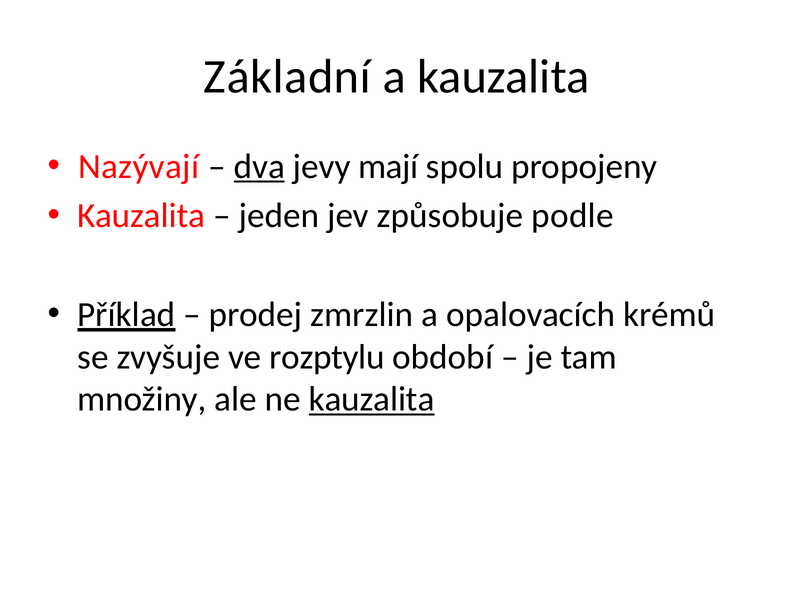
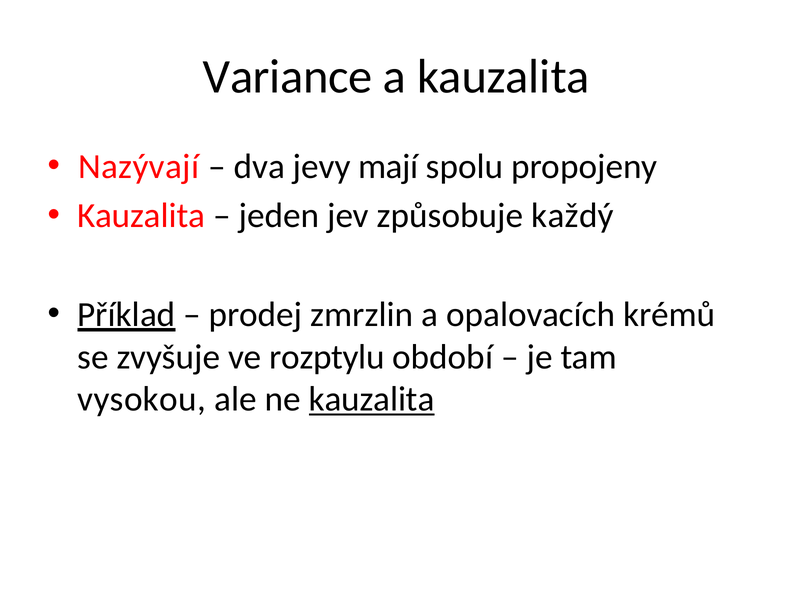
Základní: Základní -> Variance (288, 77)
dva underline: present -> none (259, 166)
podle: podle -> každý (573, 216)
množiny: množiny -> vysokou (142, 399)
